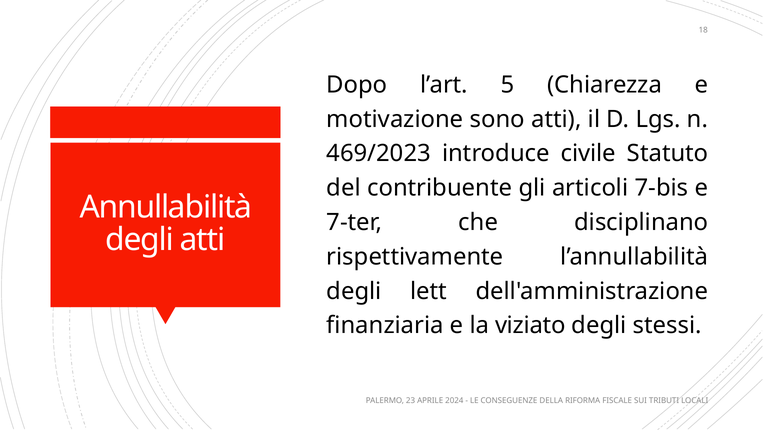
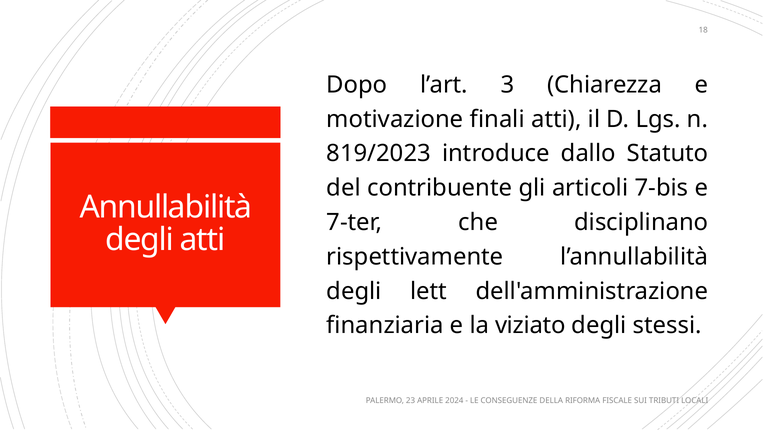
5: 5 -> 3 (507, 85)
sono: sono -> finali (497, 119)
469/2023: 469/2023 -> 819/2023 (379, 153)
civile: civile -> dallo (588, 153)
